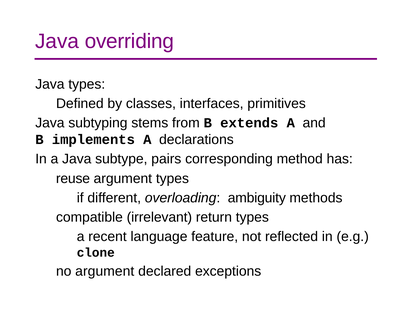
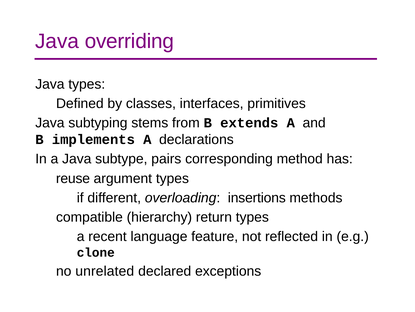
ambiguity: ambiguity -> insertions (257, 197)
irrelevant: irrelevant -> hierarchy (159, 217)
no argument: argument -> unrelated (105, 271)
